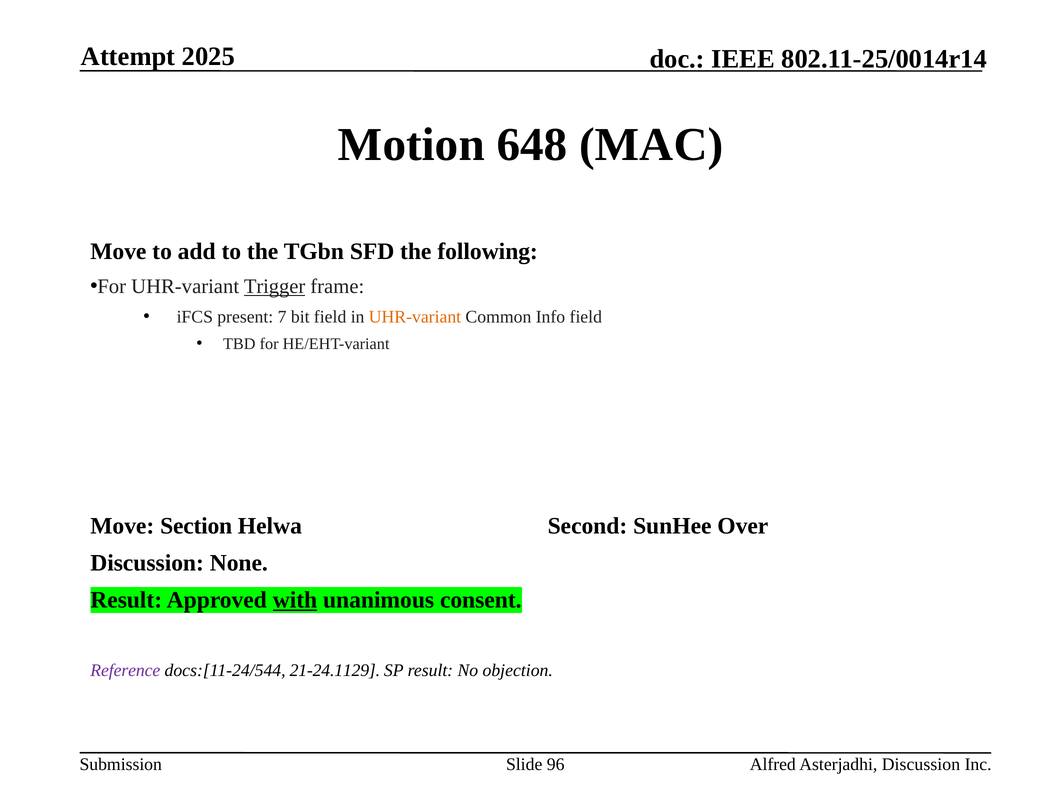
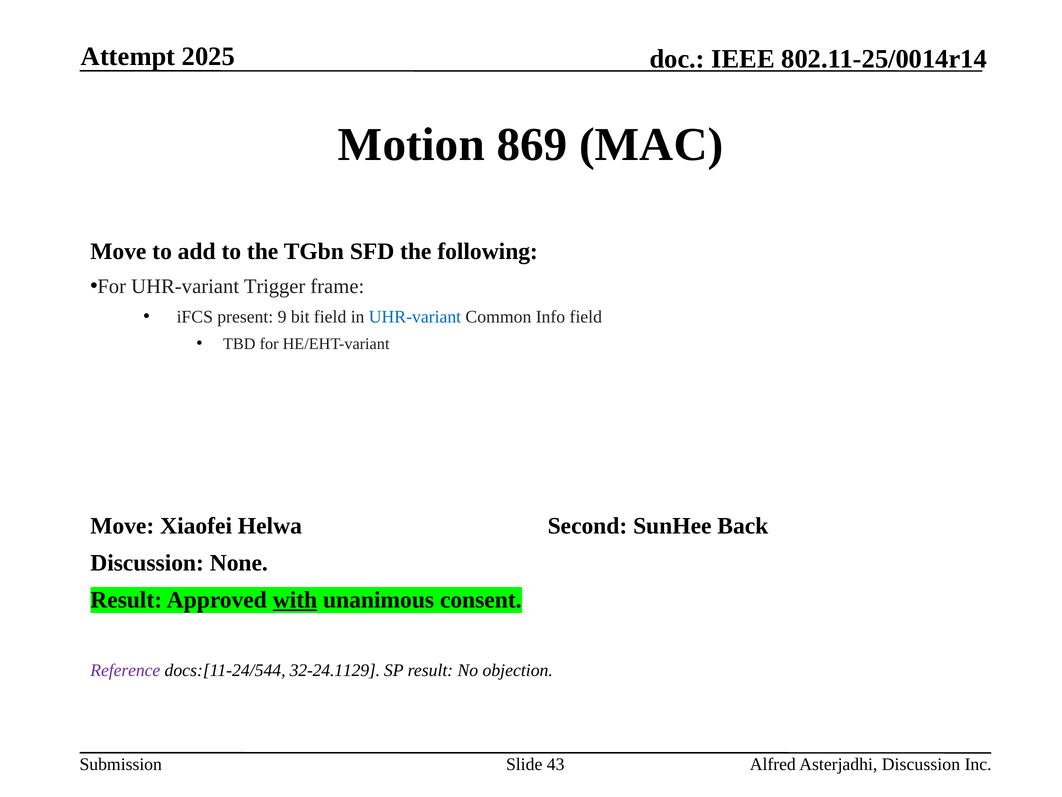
648: 648 -> 869 (532, 145)
Trigger underline: present -> none (275, 286)
7: 7 -> 9 (282, 317)
UHR-variant colour: orange -> blue (415, 317)
Section: Section -> Xiaofei (196, 525)
Over: Over -> Back (743, 525)
21-24.1129: 21-24.1129 -> 32-24.1129 (335, 670)
96: 96 -> 43 (556, 764)
